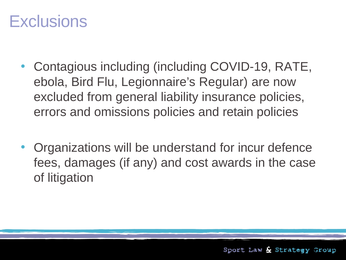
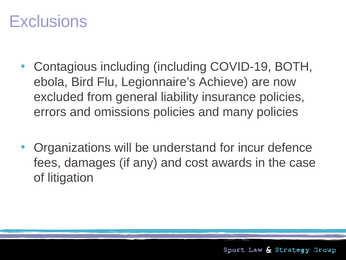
RATE: RATE -> BOTH (294, 67)
Regular: Regular -> Achieve (223, 82)
retain: retain -> many (238, 112)
